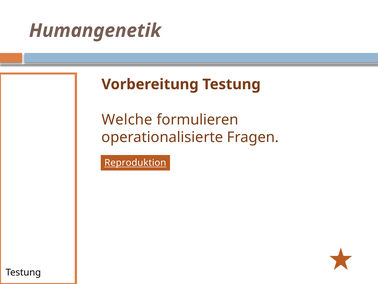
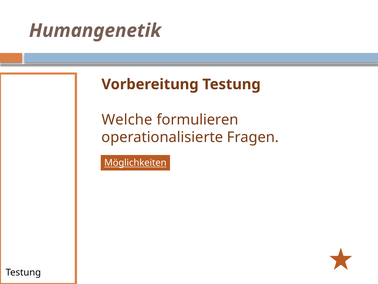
Reproduktion: Reproduktion -> Möglichkeiten (135, 162)
